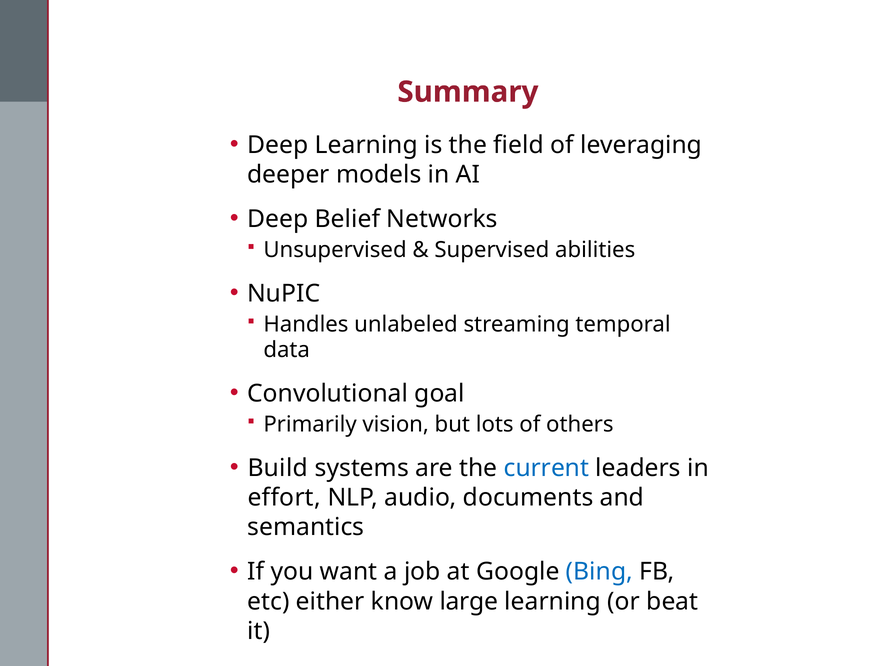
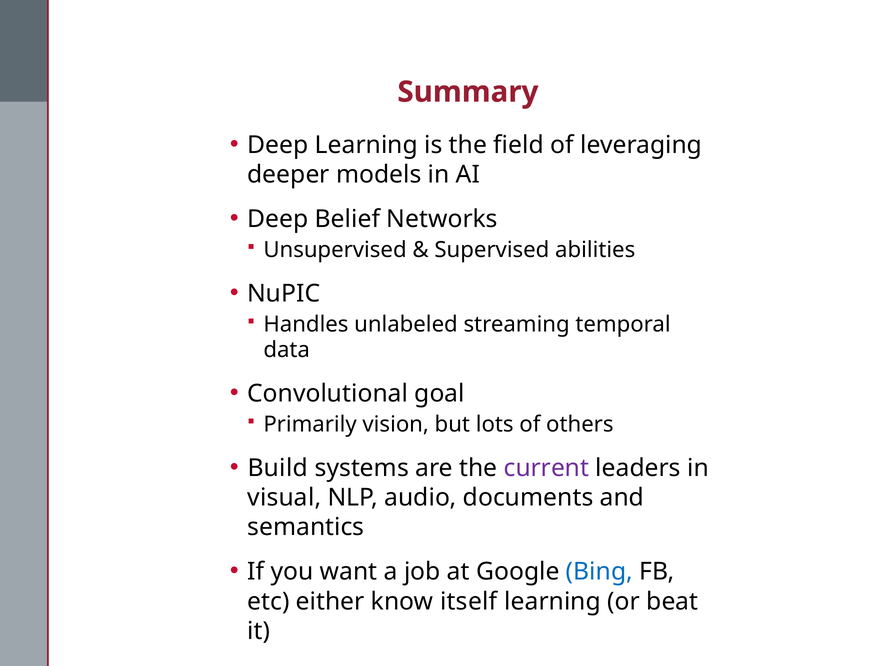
current colour: blue -> purple (546, 468)
effort: effort -> visual (284, 498)
large: large -> itself (469, 601)
